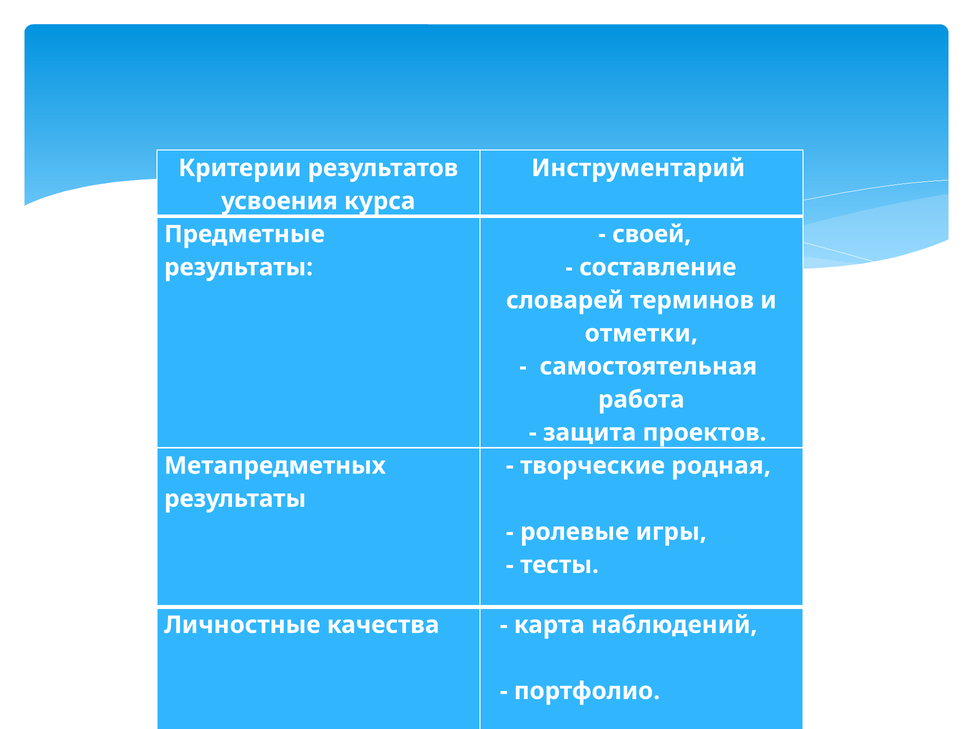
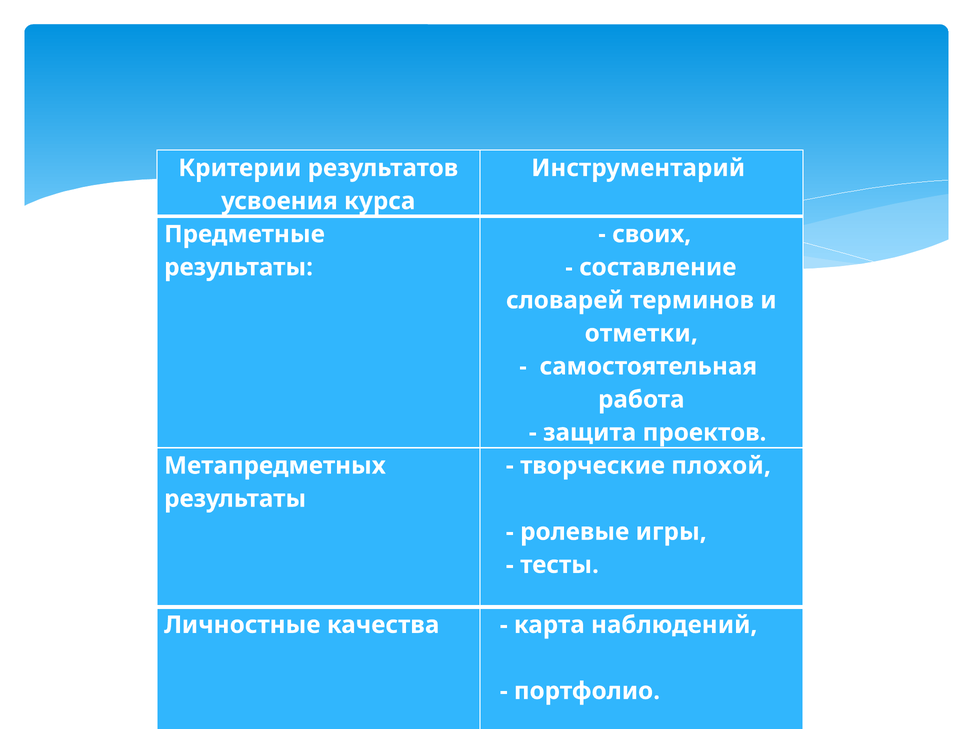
своей: своей -> своих (652, 234)
родная: родная -> плохой (721, 466)
